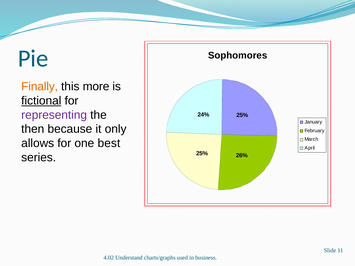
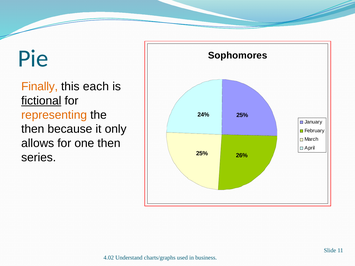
more: more -> each (96, 87)
representing colour: purple -> orange (54, 115)
one best: best -> then (109, 143)
